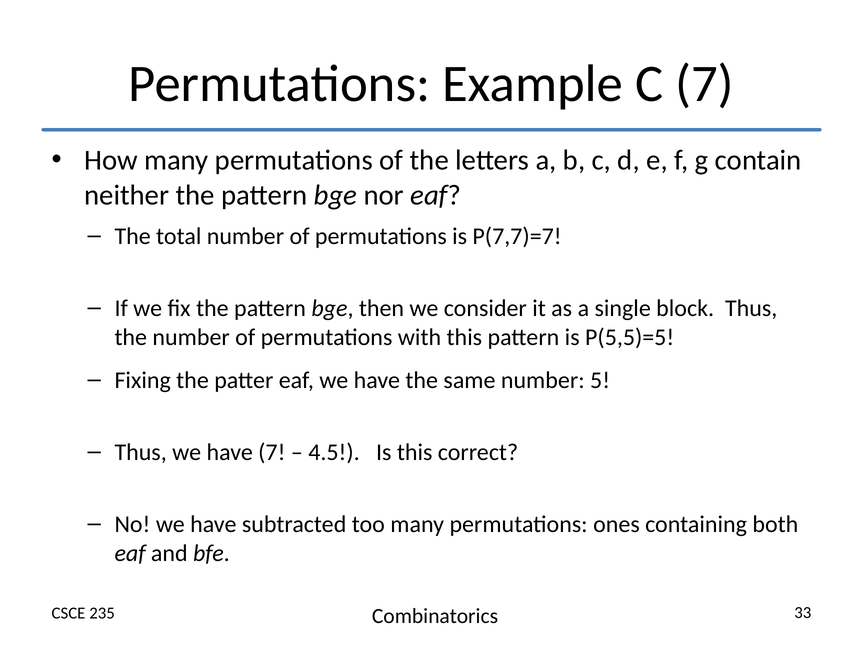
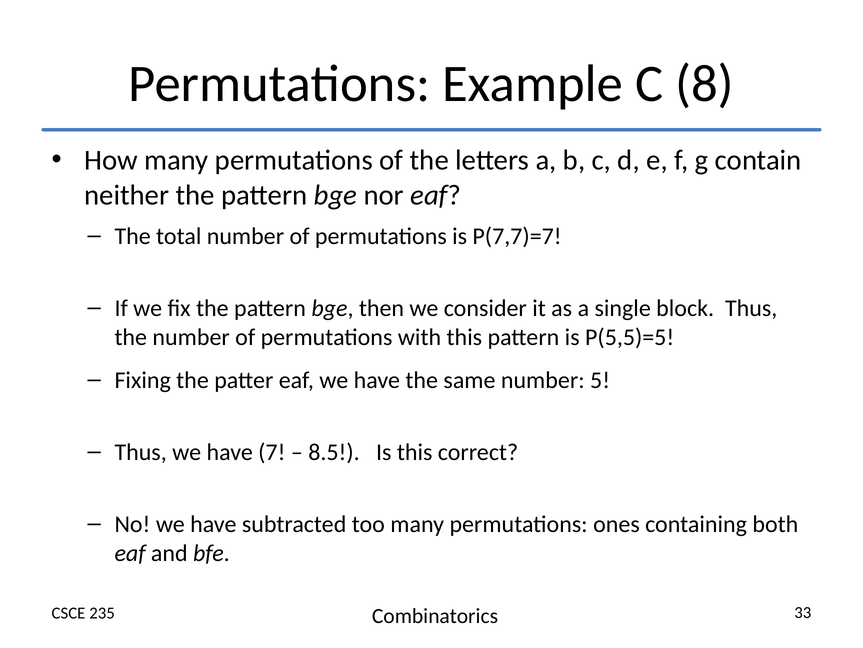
C 7: 7 -> 8 (704, 84)
4.5: 4.5 -> 8.5 (334, 452)
